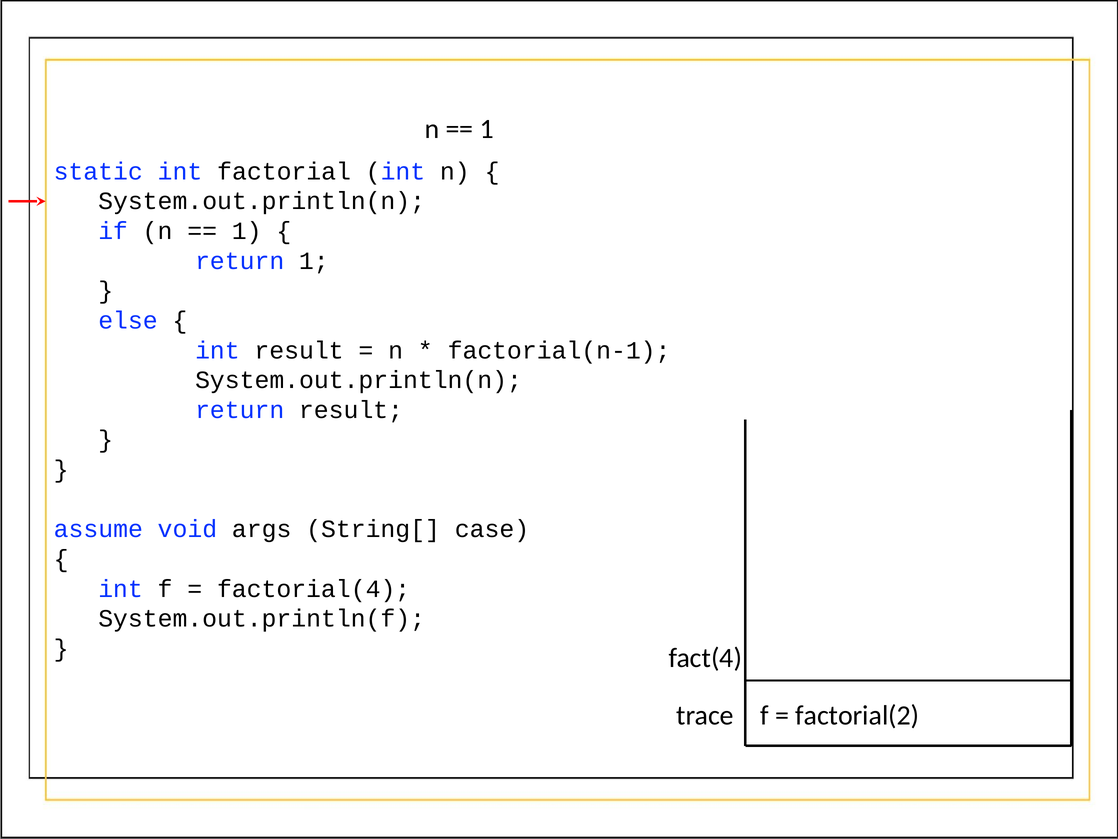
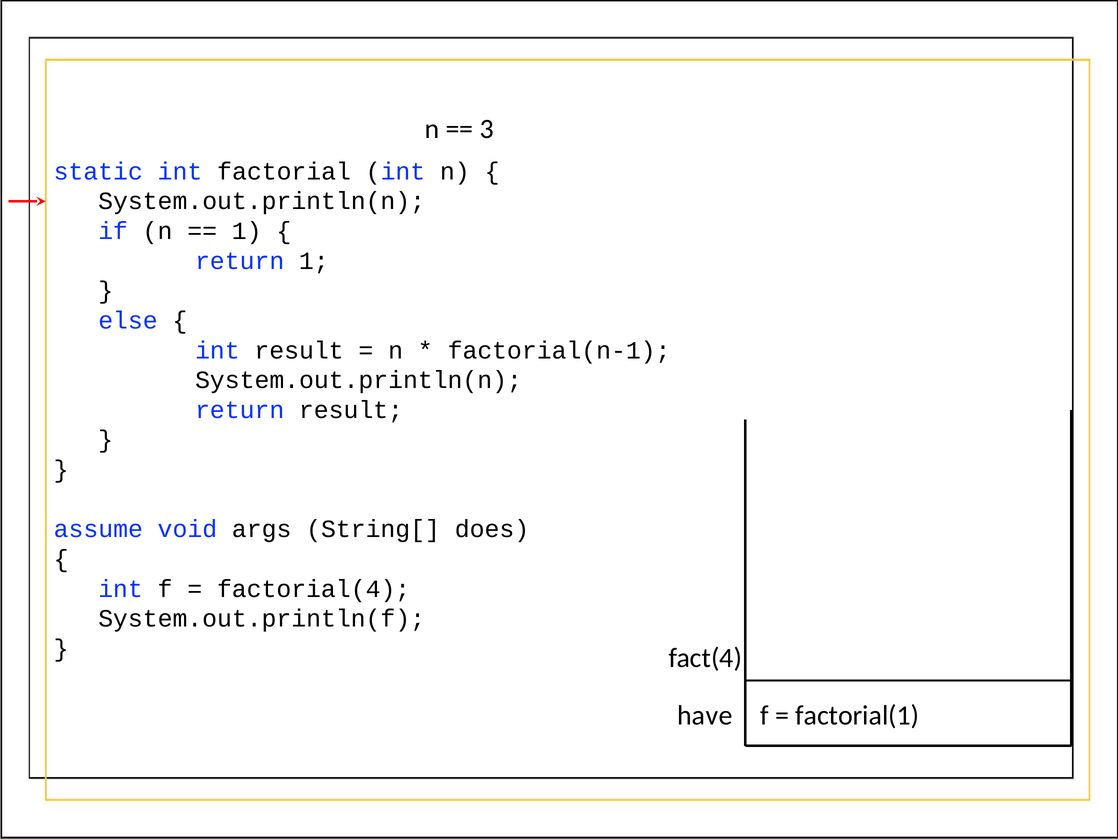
1: 1 -> 3 (487, 129)
case: case -> does (492, 529)
trace: trace -> have (705, 715)
factorial(2: factorial(2 -> factorial(1 (857, 715)
